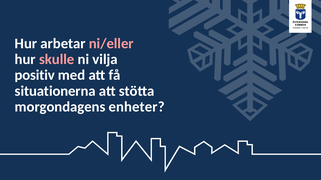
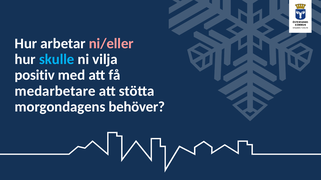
skulle colour: pink -> light blue (57, 59)
situationerna: situationerna -> medarbetare (55, 91)
enheter: enheter -> behöver (137, 107)
